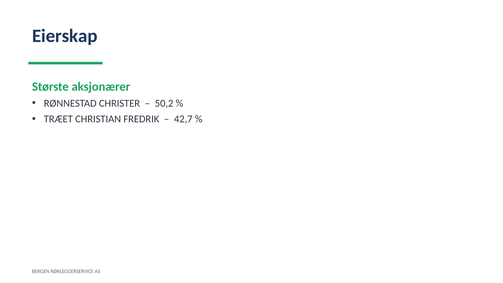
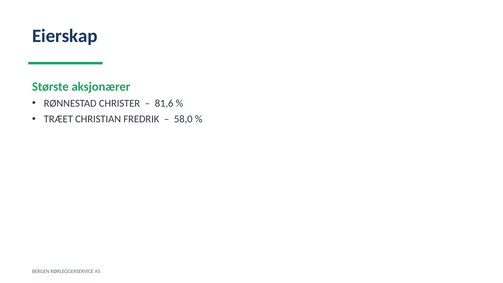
50,2: 50,2 -> 81,6 (164, 103)
42,7: 42,7 -> 58,0 (183, 119)
